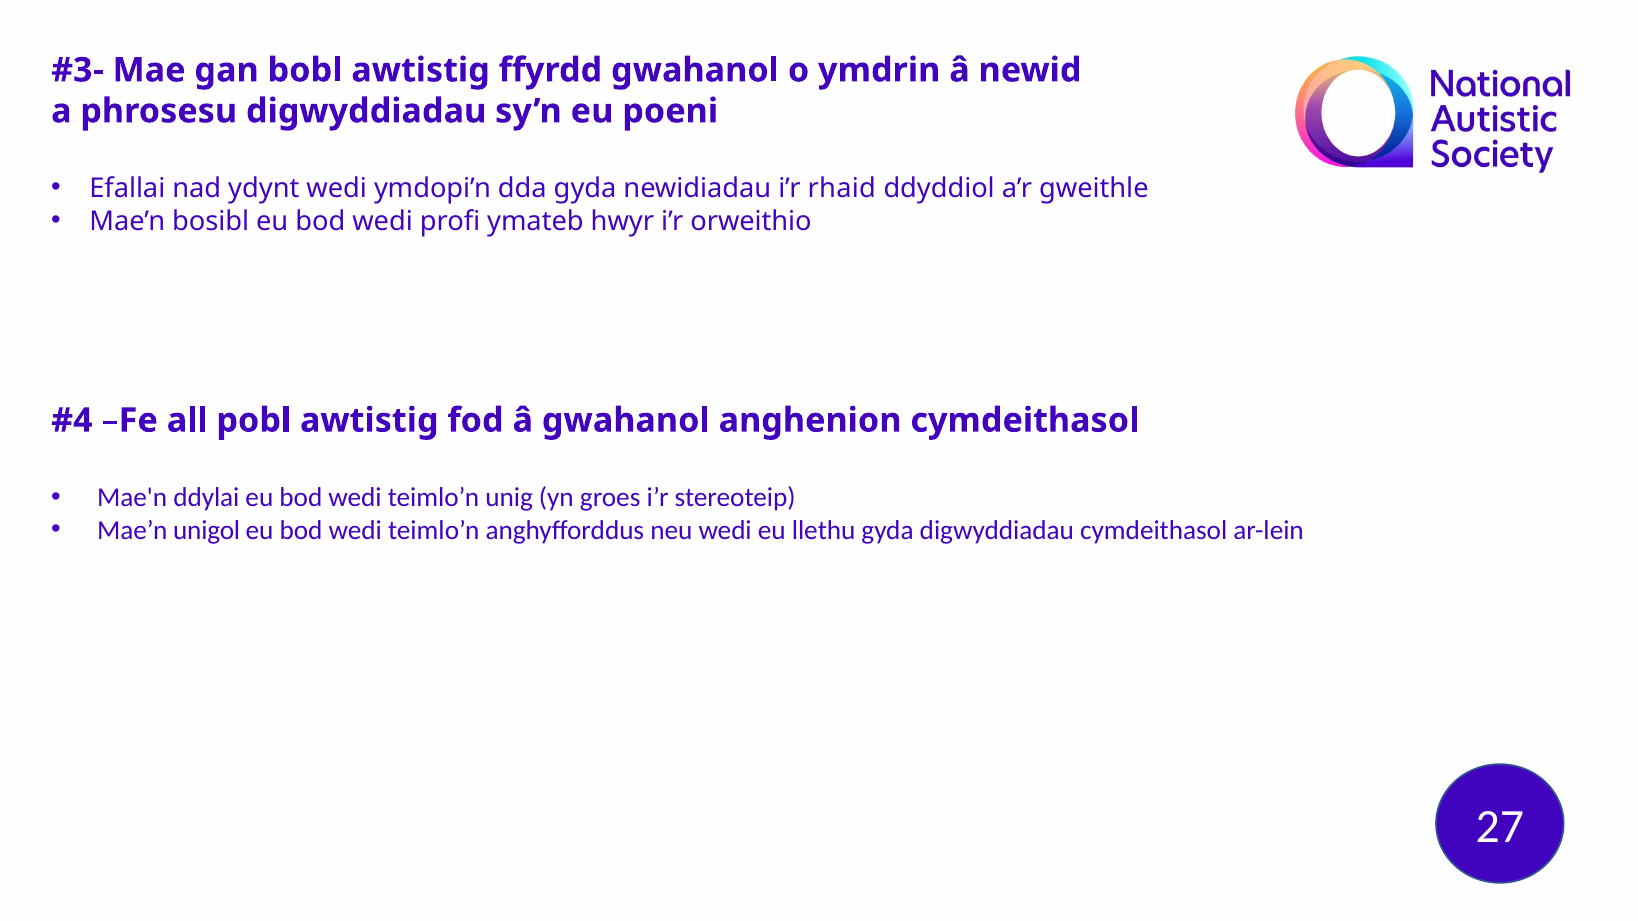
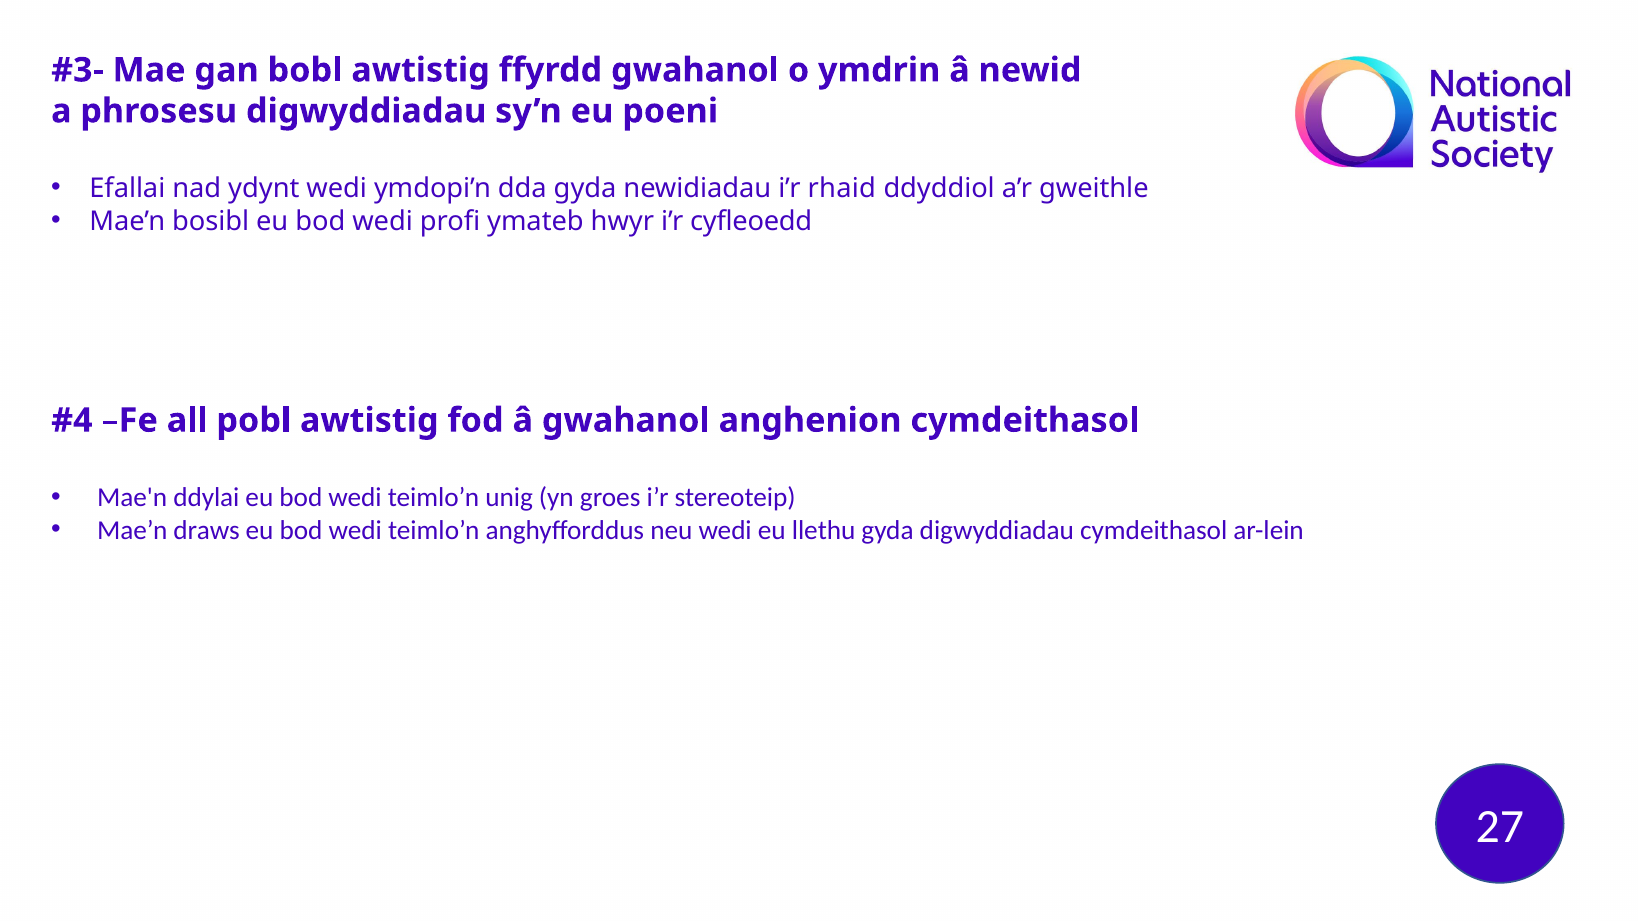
orweithio: orweithio -> cyfleoedd (751, 221)
unigol: unigol -> draws (207, 531)
